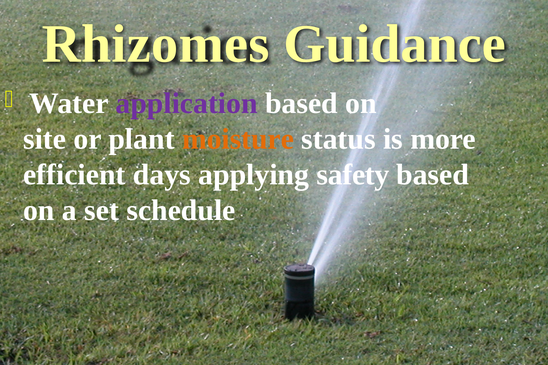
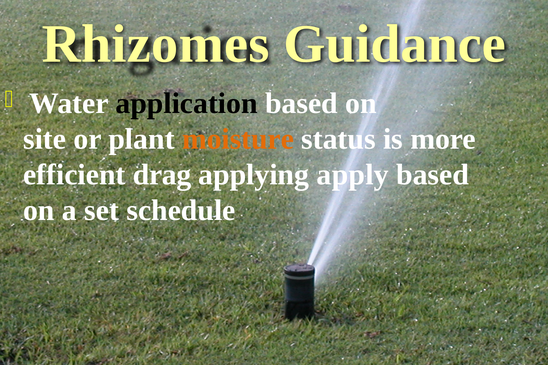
application colour: purple -> black (187, 104)
days: days -> drag (162, 175)
safety: safety -> apply (353, 175)
